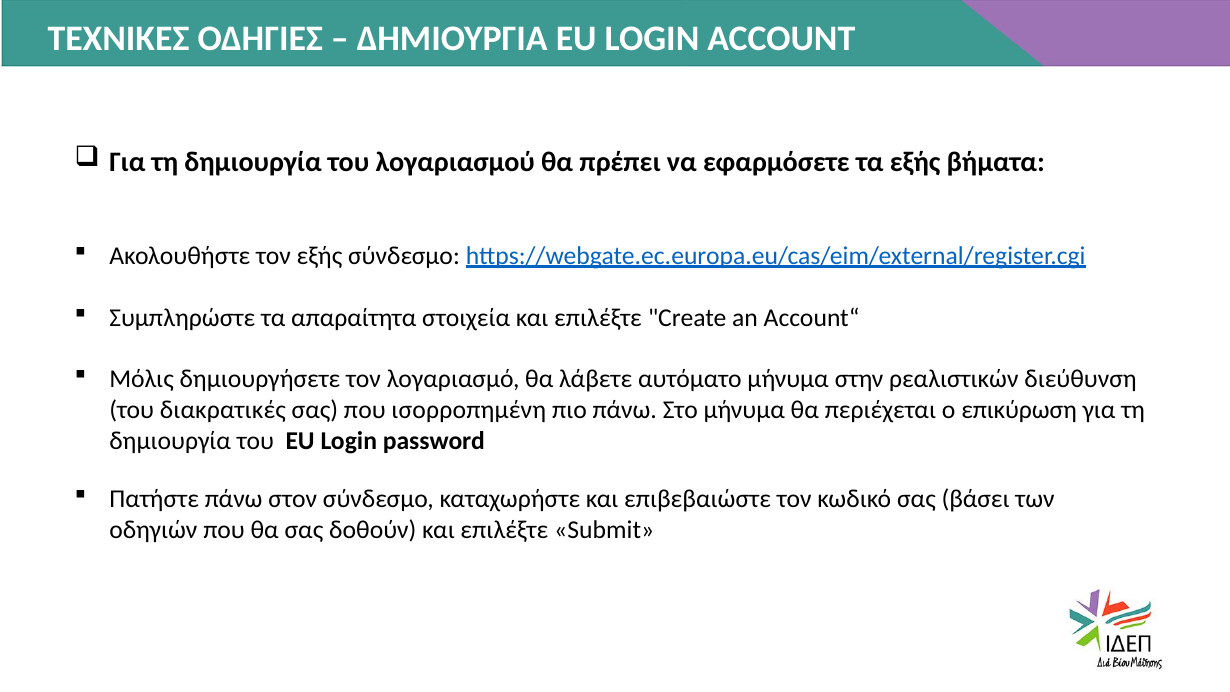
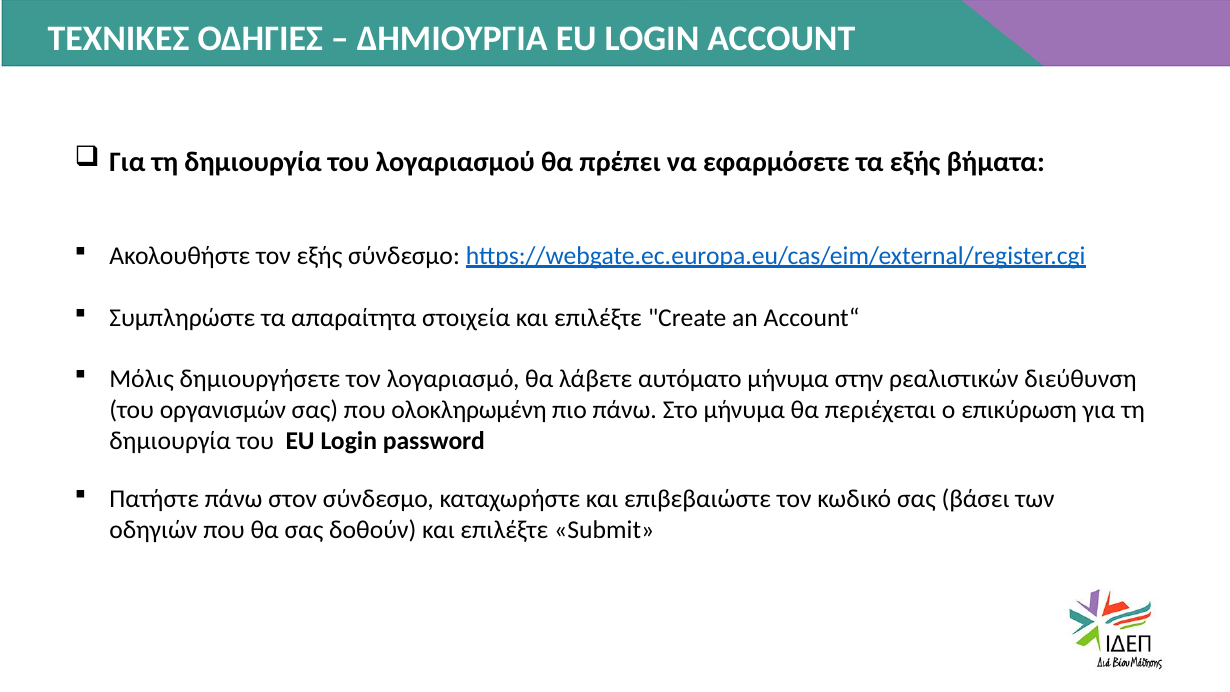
διακρατικές: διακρατικές -> οργανισμών (223, 410)
ισορροπημένη: ισορροπημένη -> ολοκληρωμένη (469, 410)
